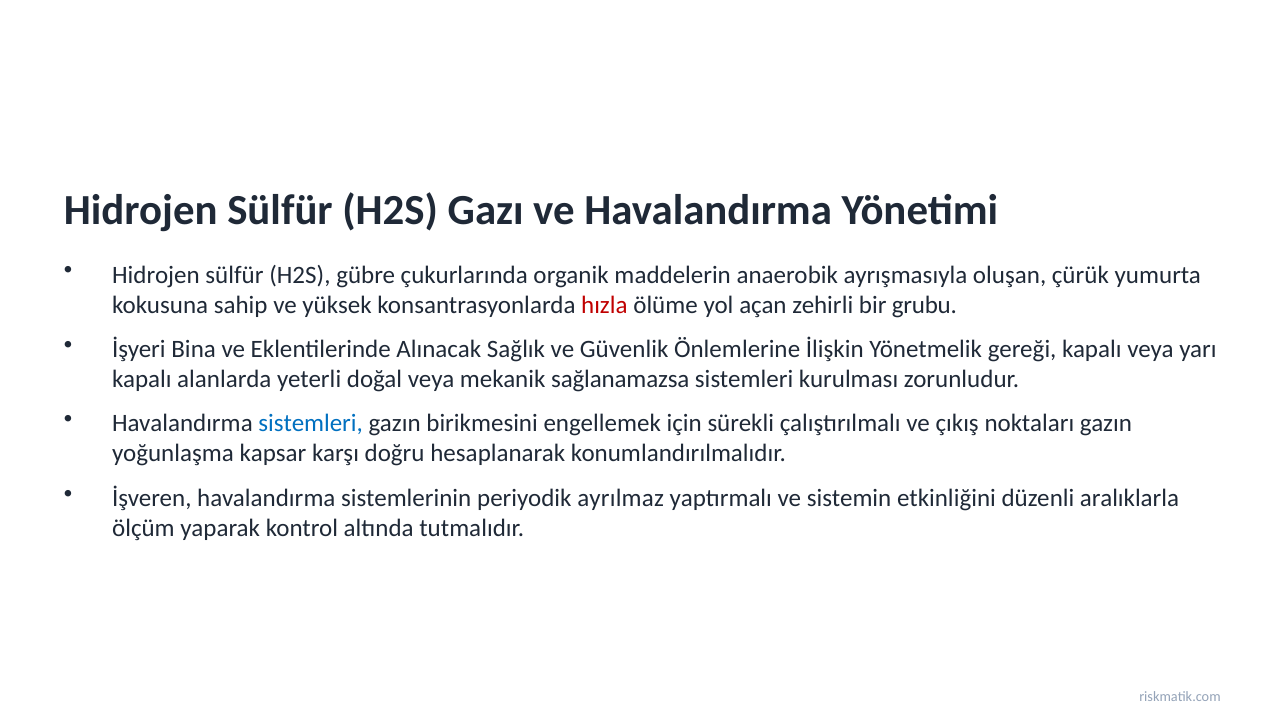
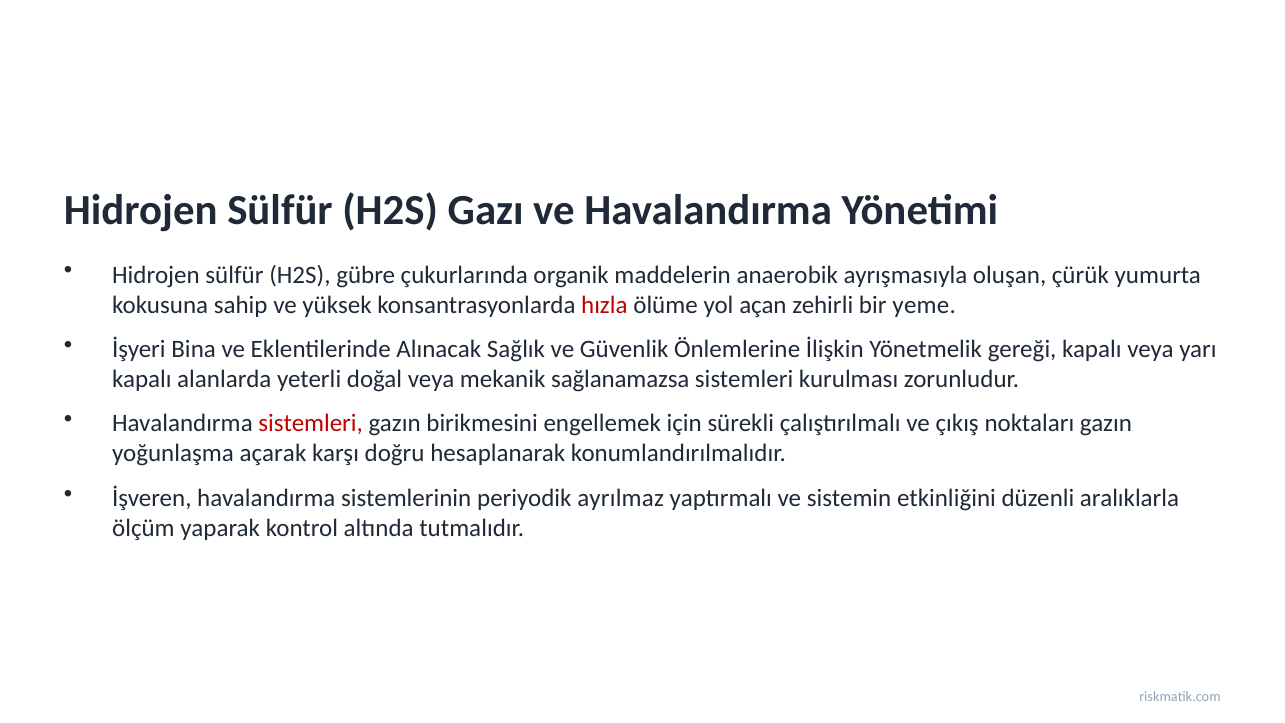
grubu: grubu -> yeme (924, 305)
sistemleri colour: blue -> red (311, 423)
kapsar: kapsar -> açarak (273, 454)
